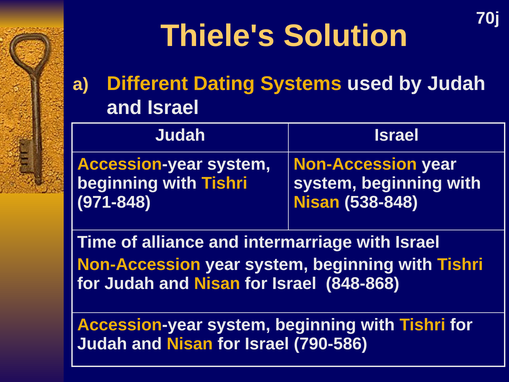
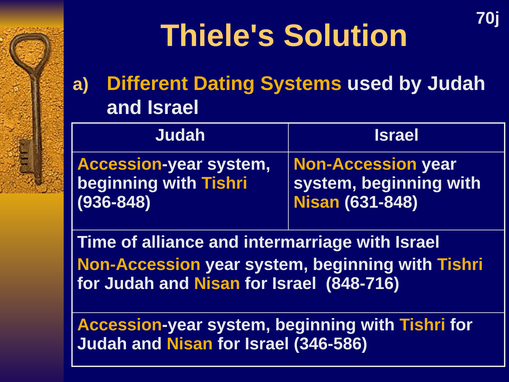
971-848: 971-848 -> 936-848 (114, 202)
538-848: 538-848 -> 631-848 (381, 202)
848-868: 848-868 -> 848-716 (363, 283)
790-586: 790-586 -> 346-586 (331, 344)
